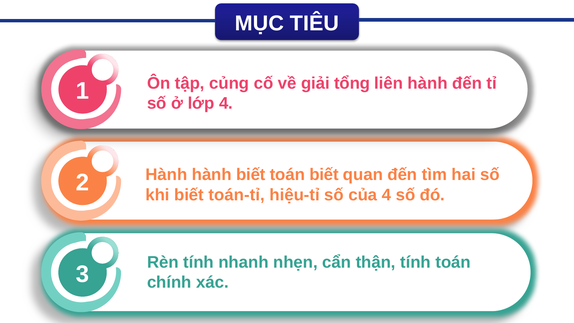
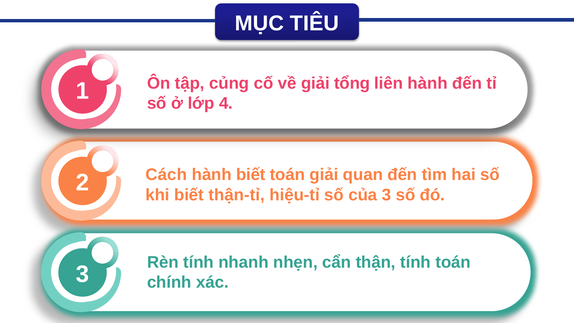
Hành: Hành -> Cách (166, 175)
toán biết: biết -> giải (324, 175)
toán-tỉ: toán-tỉ -> thận-tỉ (237, 195)
của 4: 4 -> 3 (386, 195)
